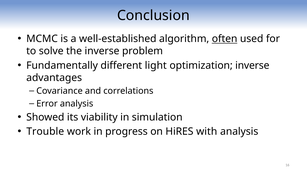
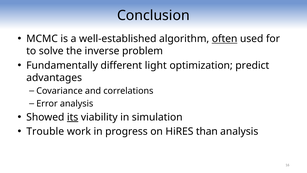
optimization inverse: inverse -> predict (252, 65)
its underline: none -> present (73, 117)
with: with -> than (207, 131)
